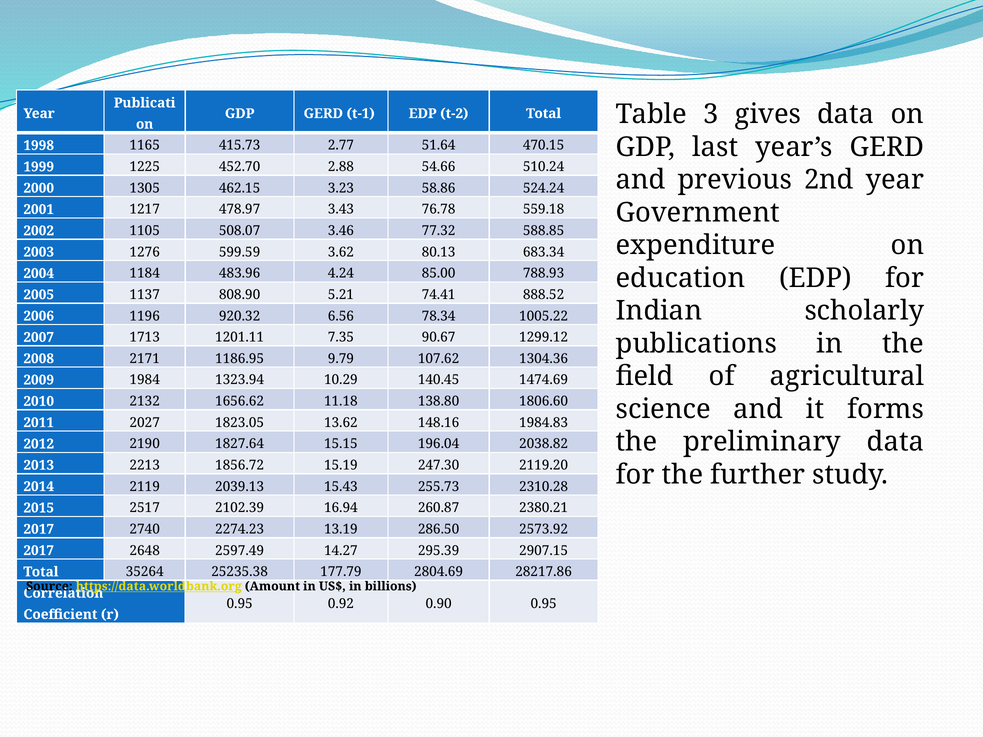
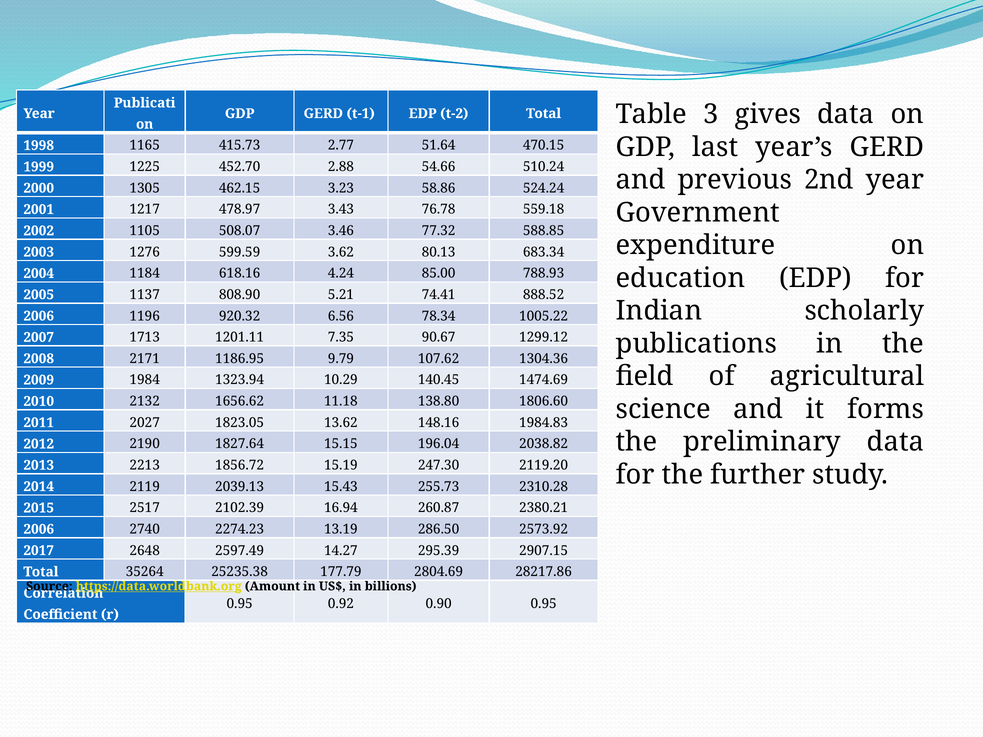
483.96: 483.96 -> 618.16 (240, 273)
2017: 2017 -> 2006 (39, 529)
